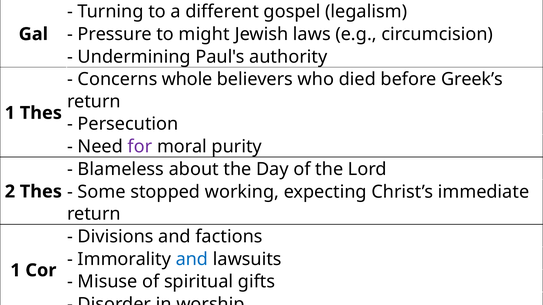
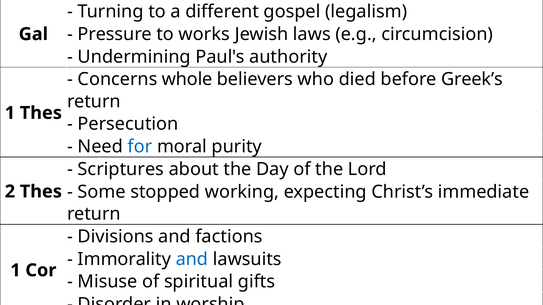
might: might -> works (204, 34)
for colour: purple -> blue (140, 147)
Blameless: Blameless -> Scriptures (121, 169)
